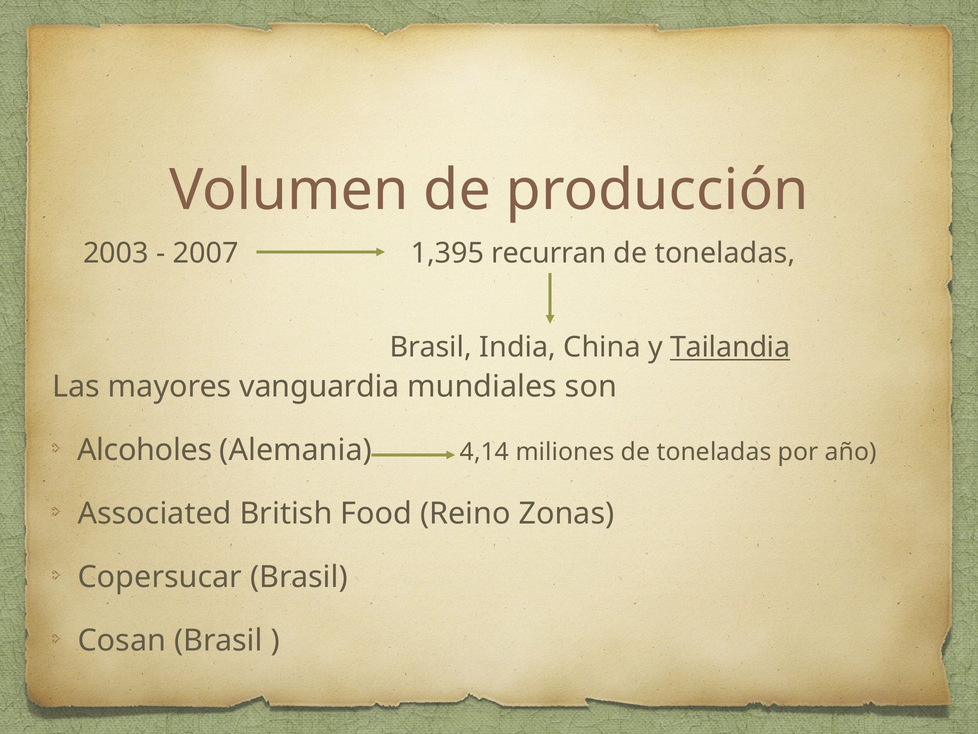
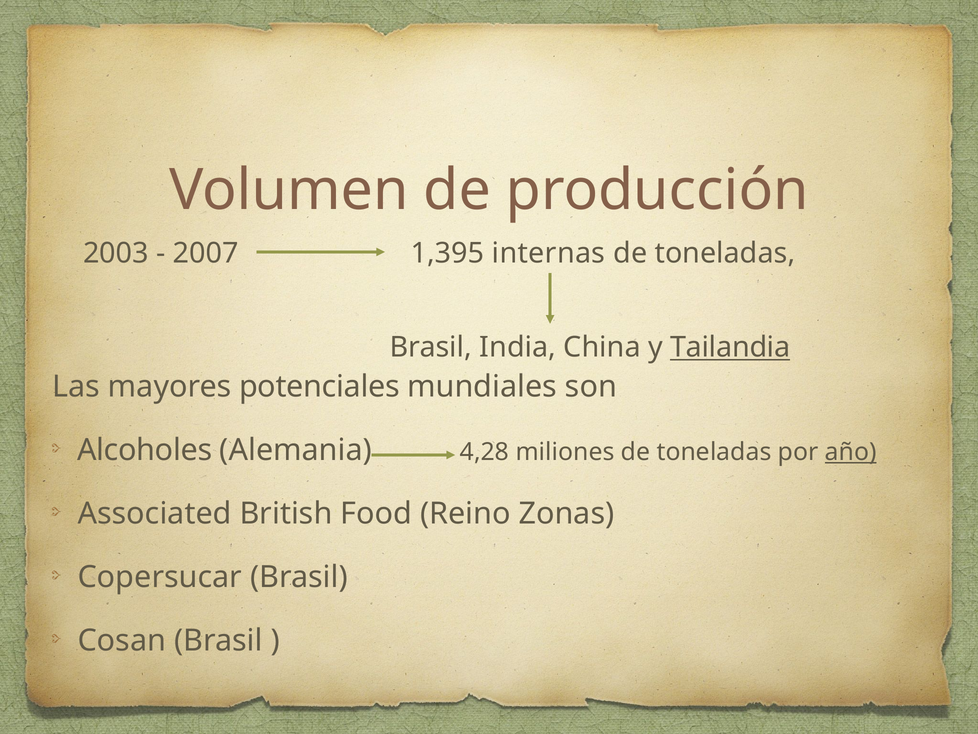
recurran: recurran -> internas (549, 253)
vanguardia: vanguardia -> potenciales (319, 386)
4,14: 4,14 -> 4,28 (485, 452)
año underline: none -> present (851, 452)
